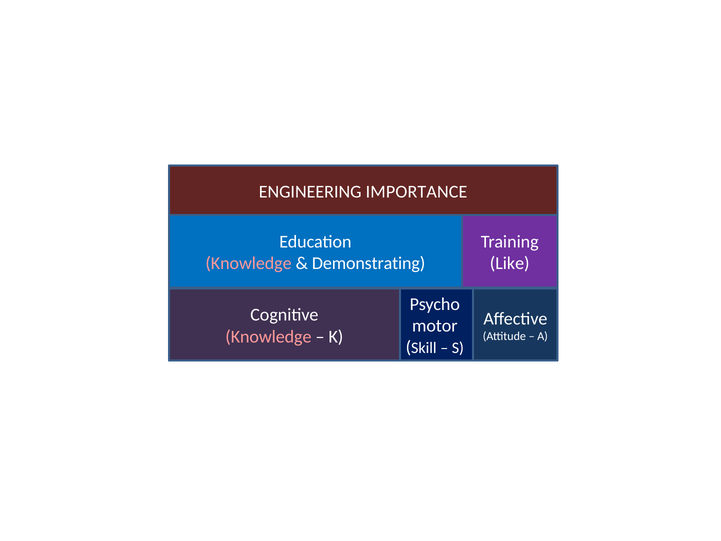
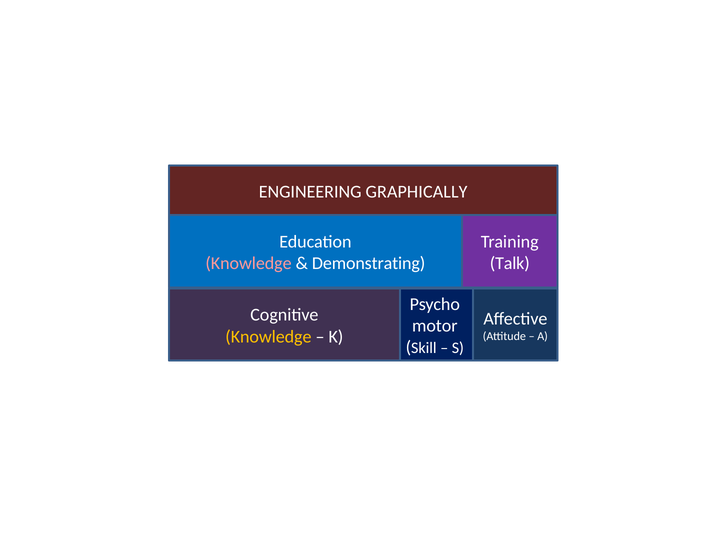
IMPORTANCE: IMPORTANCE -> GRAPHICALLY (417, 192)
Like: Like -> Talk (510, 263)
Knowledge colour: pink -> yellow (268, 336)
